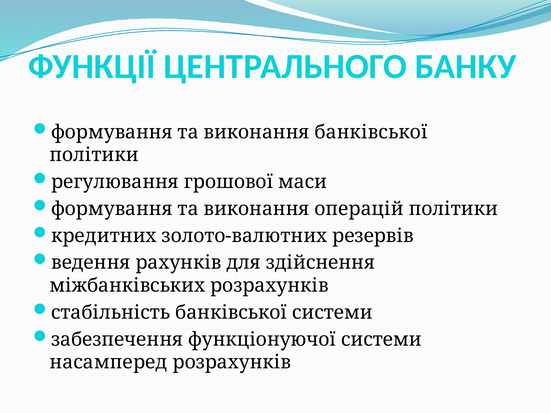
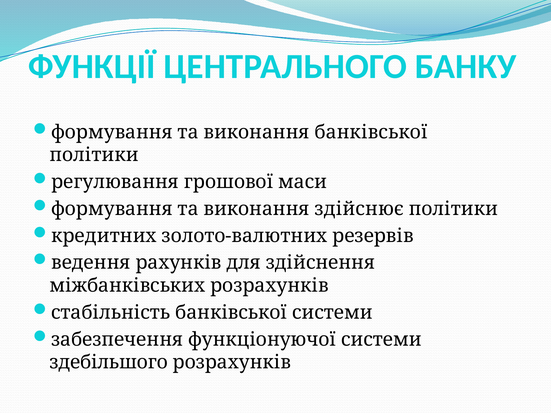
операцій: операцій -> здійснює (359, 209)
насамперед: насамперед -> здебільшого (109, 363)
